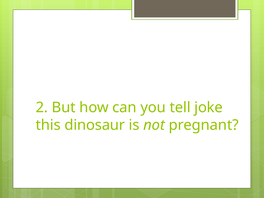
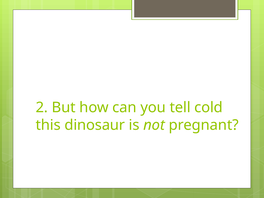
joke: joke -> cold (209, 108)
